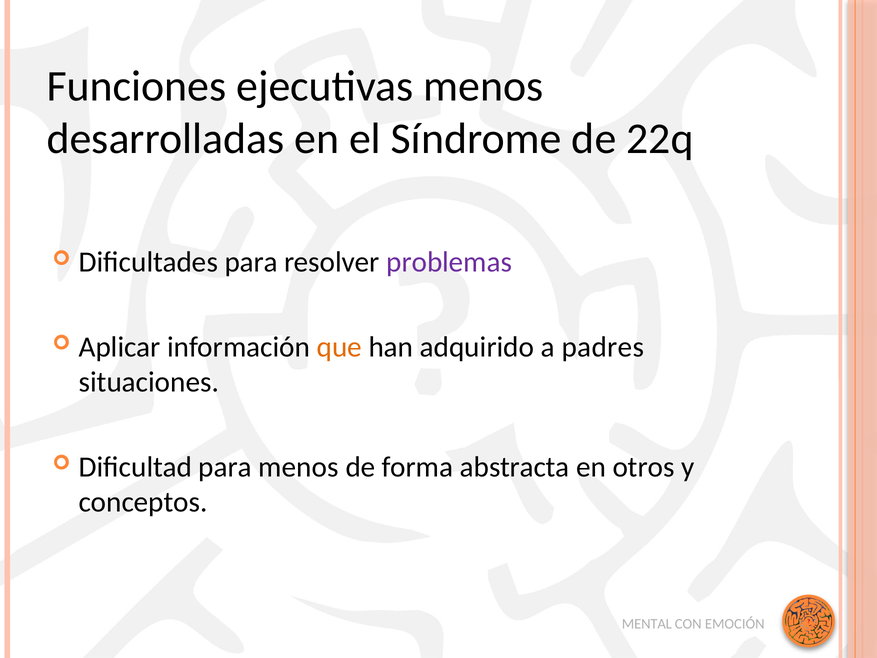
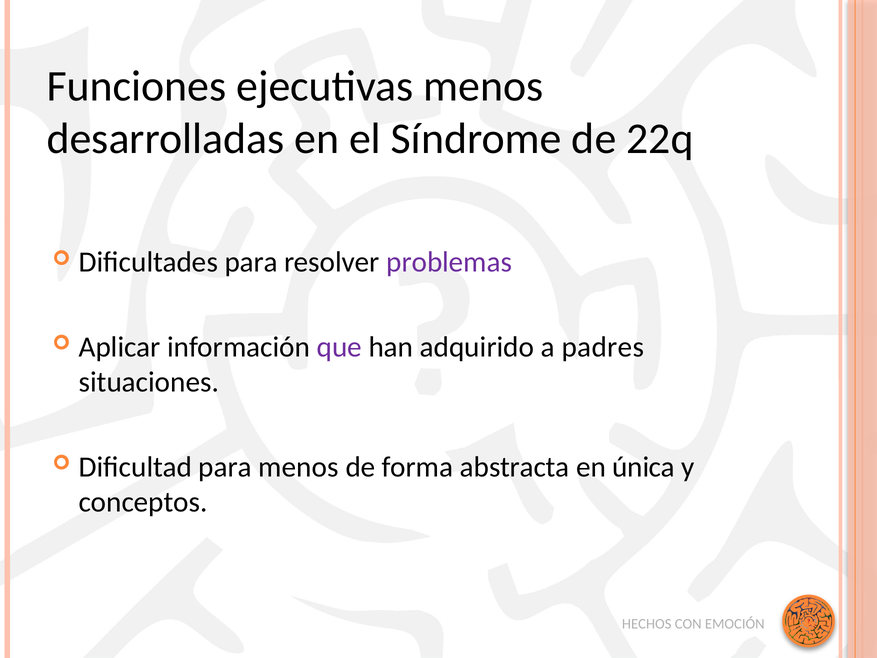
que colour: orange -> purple (339, 347)
otros: otros -> única (644, 467)
MENTAL: MENTAL -> HECHOS (647, 624)
